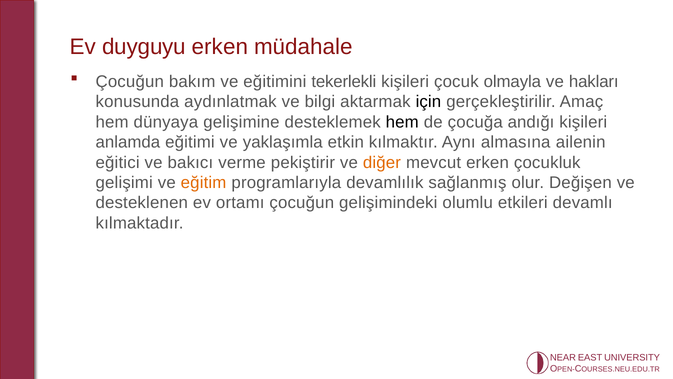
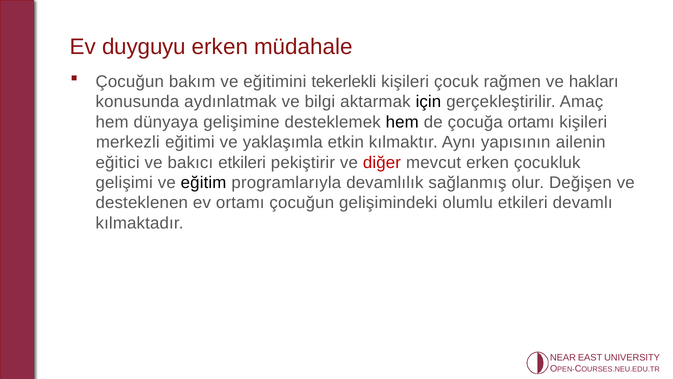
olmayla: olmayla -> rağmen (512, 82)
çocuğa andığı: andığı -> ortamı (531, 122)
anlamda: anlamda -> merkezli (128, 142)
almasına: almasına -> yapısının (516, 142)
bakıcı verme: verme -> etkileri (242, 162)
diğer colour: orange -> red (382, 162)
eğitim colour: orange -> black (204, 182)
